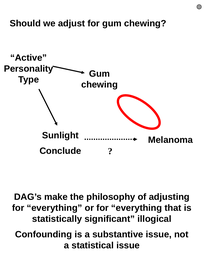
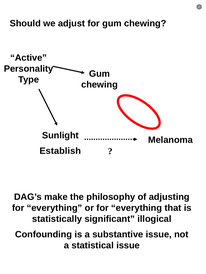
Conclude: Conclude -> Establish (60, 151)
